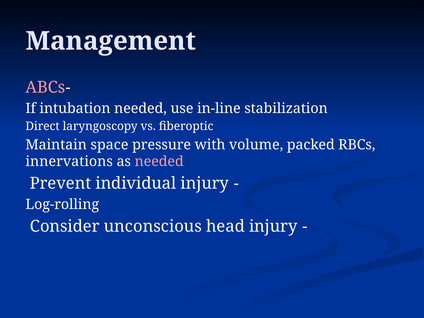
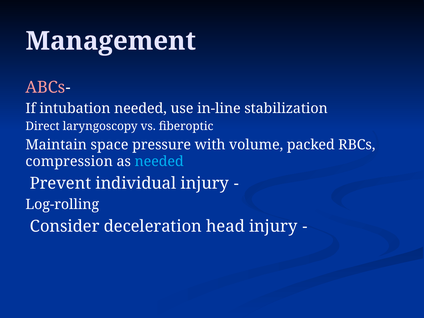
innervations: innervations -> compression (69, 162)
needed colour: pink -> light blue (159, 162)
unconscious: unconscious -> deceleration (153, 226)
